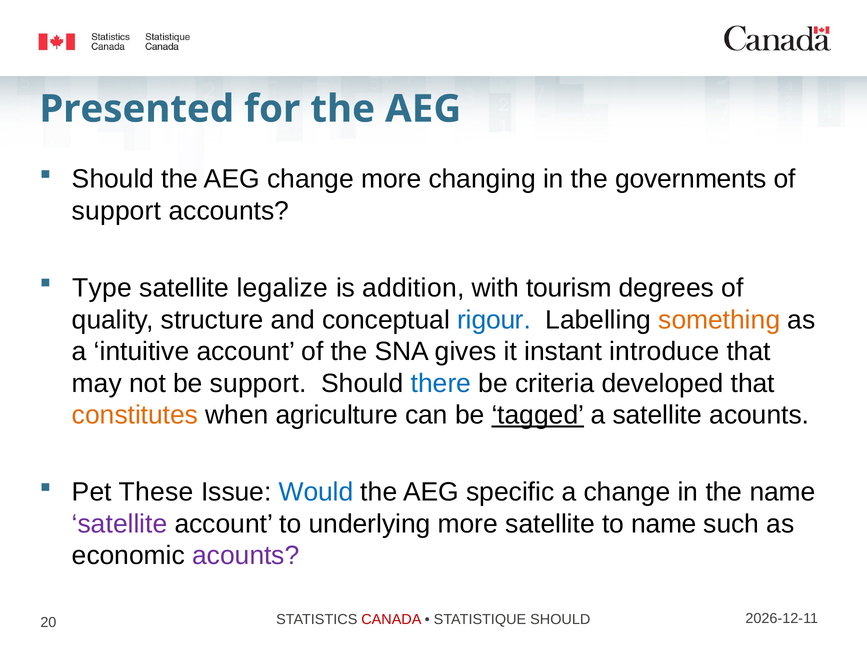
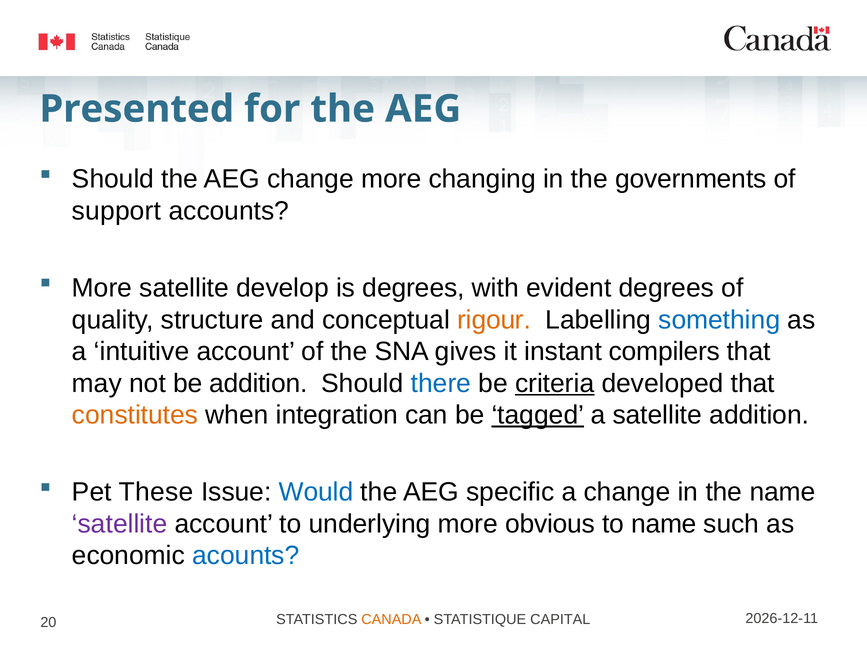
Type: Type -> More (102, 288)
legalize: legalize -> develop (282, 288)
is addition: addition -> degrees (414, 288)
tourism: tourism -> evident (569, 288)
rigour colour: blue -> orange (494, 320)
something colour: orange -> blue (719, 320)
introduce: introduce -> compilers (665, 352)
be support: support -> addition (258, 383)
criteria underline: none -> present (555, 383)
agriculture: agriculture -> integration (337, 415)
satellite acounts: acounts -> addition (759, 415)
more satellite: satellite -> obvious (550, 524)
acounts colour: purple -> blue (246, 556)
CANADA colour: red -> orange (391, 620)
STATISTIQUE SHOULD: SHOULD -> CAPITAL (560, 620)
